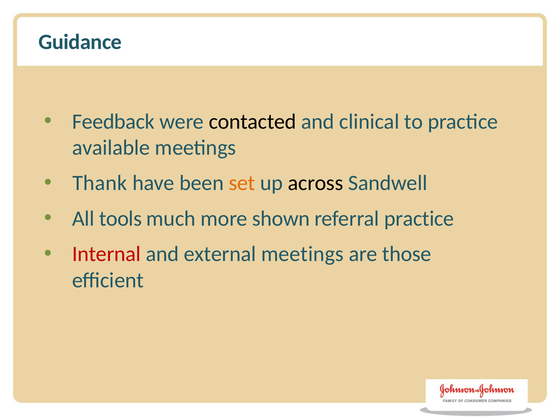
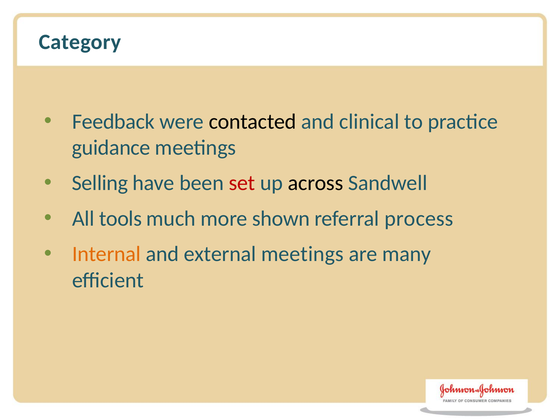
Guidance: Guidance -> Category (80, 42)
available: available -> guidance (111, 148)
Thank: Thank -> Selling (100, 183)
set colour: orange -> red (242, 183)
referral practice: practice -> process (419, 219)
Internal colour: red -> orange (106, 254)
those: those -> many (407, 254)
